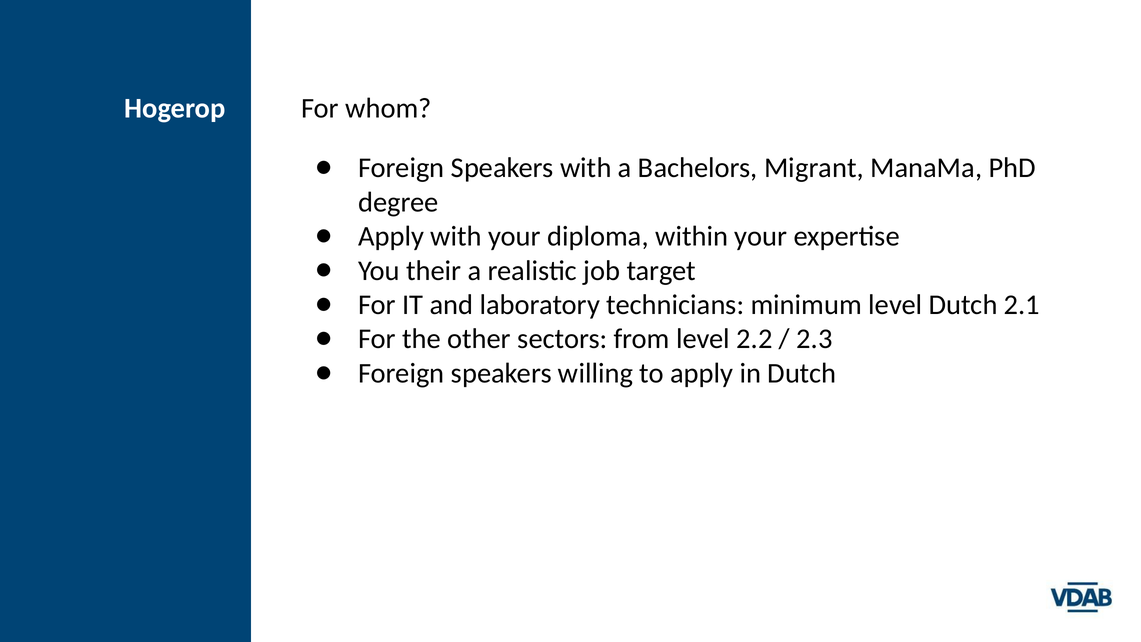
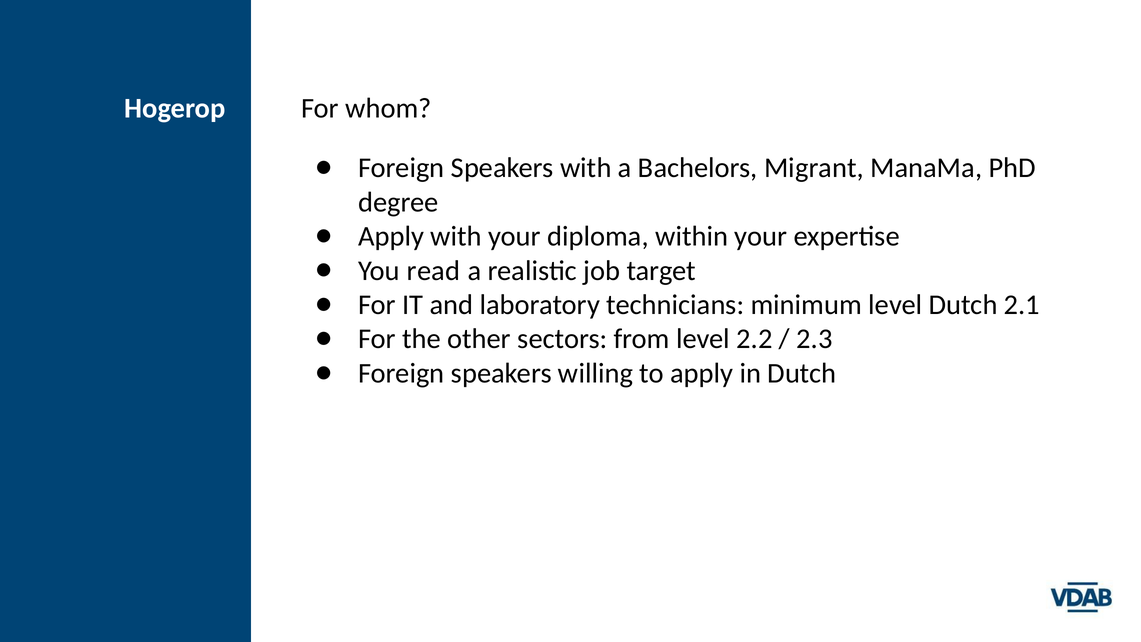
their: their -> read (434, 271)
